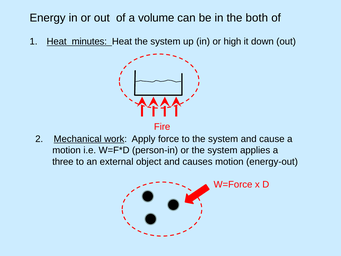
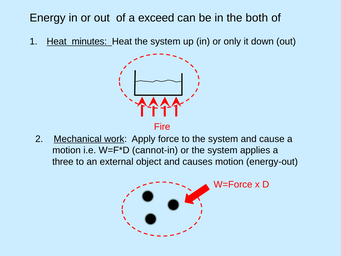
volume: volume -> exceed (156, 18)
high: high -> only (232, 42)
person-in: person-in -> cannot-in (155, 150)
